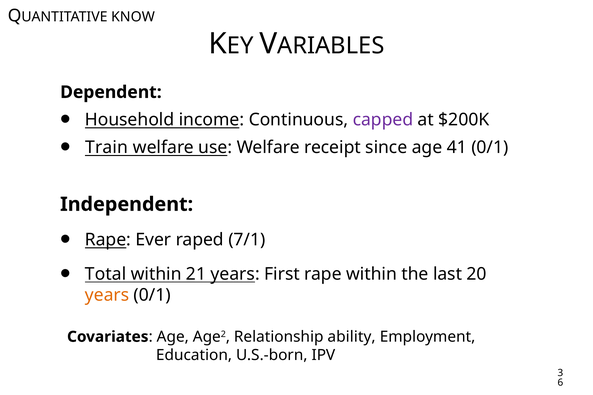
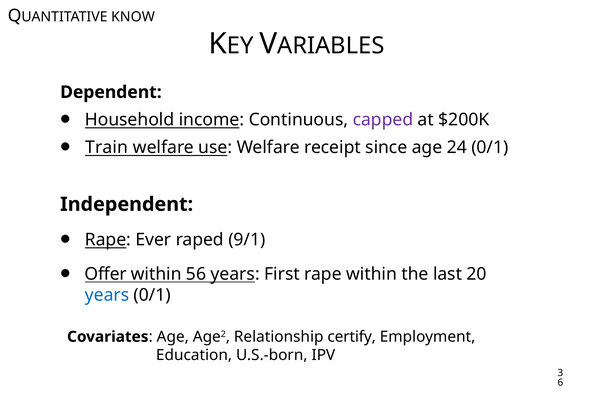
41: 41 -> 24 (457, 148)
7/1: 7/1 -> 9/1 (247, 240)
Total: Total -> Offer (106, 274)
21: 21 -> 56 (196, 274)
years colour: orange -> blue (107, 295)
ability: ability -> certify (352, 337)
